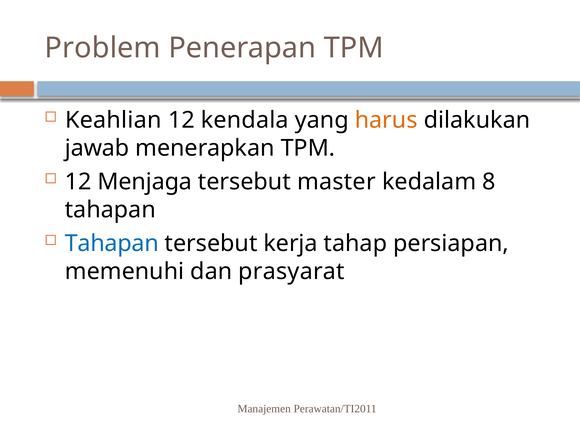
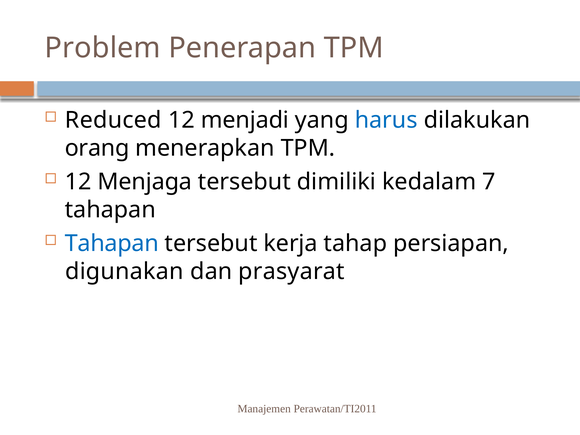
Keahlian: Keahlian -> Reduced (113, 120)
kendala: kendala -> menjadi (245, 120)
harus colour: orange -> blue (386, 120)
jawab: jawab -> orang (97, 148)
master: master -> dimiliki (336, 182)
8: 8 -> 7 (489, 182)
memenuhi: memenuhi -> digunakan (124, 271)
